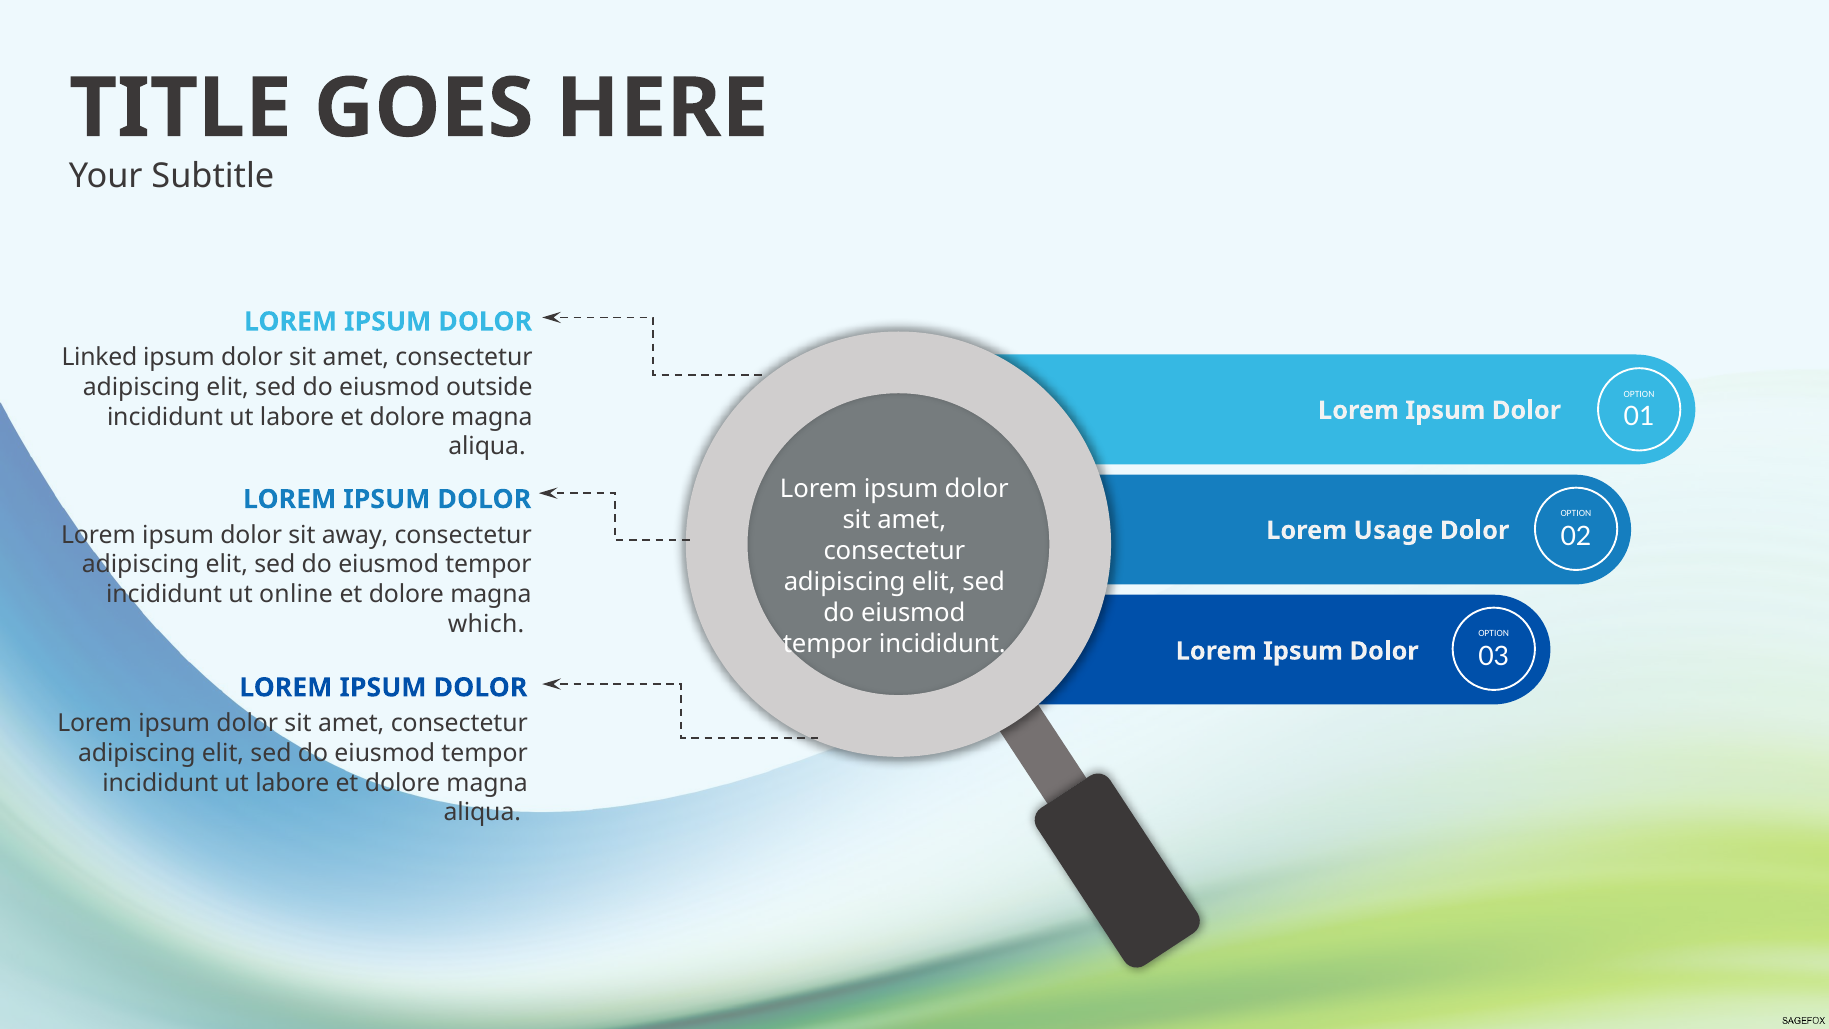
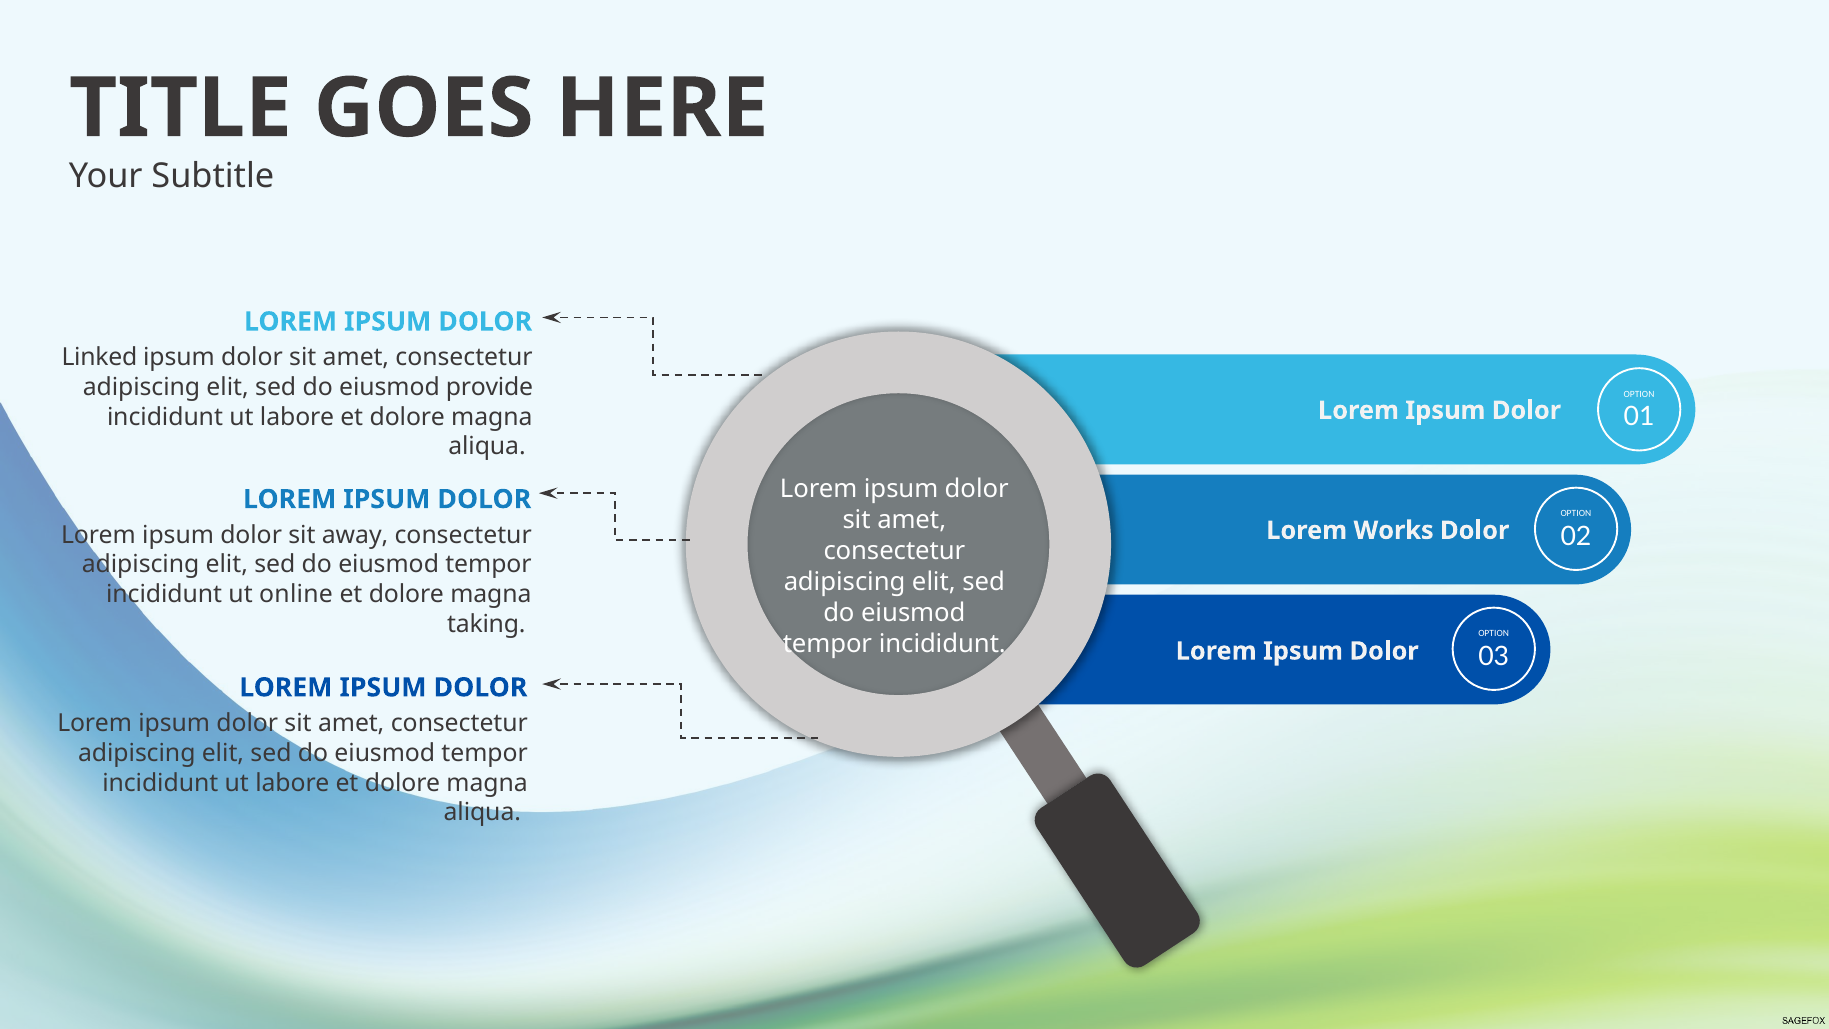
outside: outside -> provide (489, 387)
Usage: Usage -> Works (1394, 530)
which: which -> taking (486, 624)
